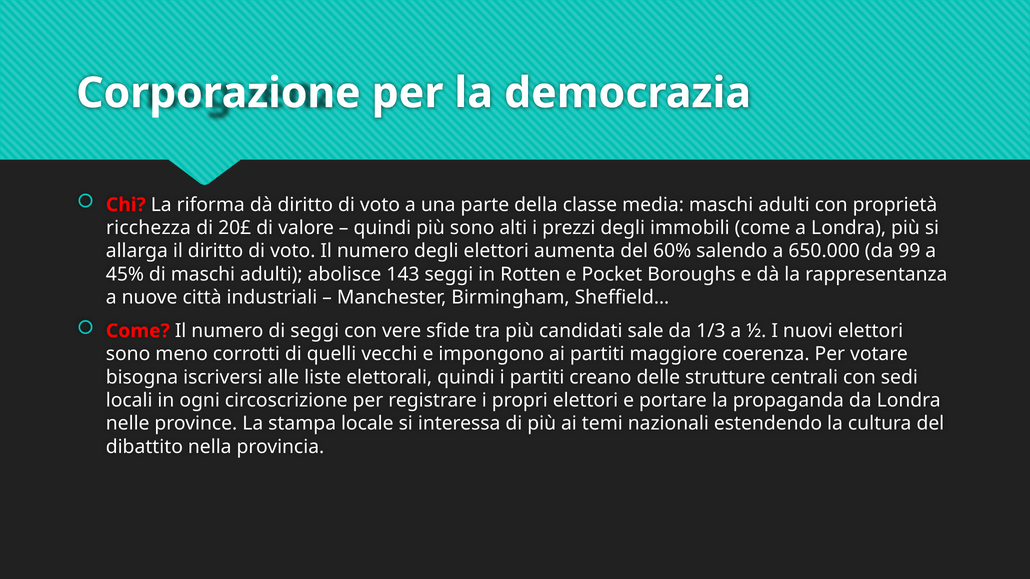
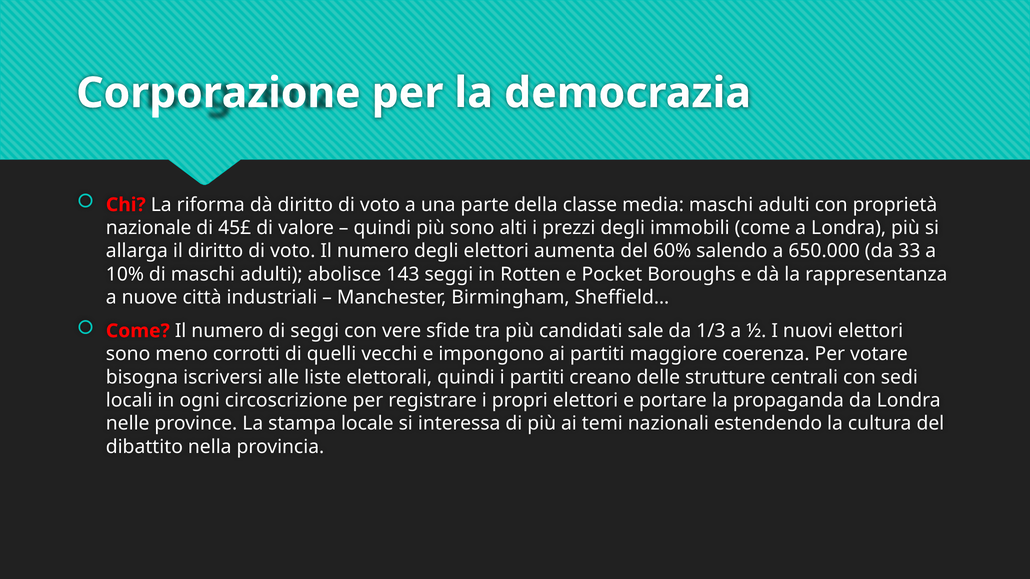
ricchezza: ricchezza -> nazionale (149, 228)
20£: 20£ -> 45£ (235, 228)
99: 99 -> 33 (909, 251)
45%: 45% -> 10% (125, 274)
